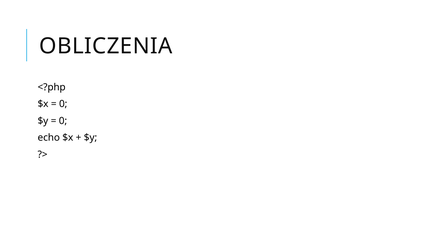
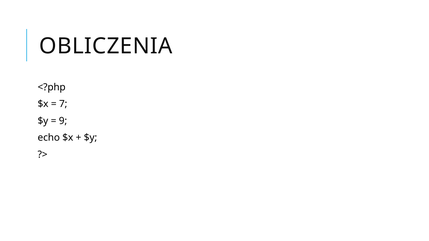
0: 0 -> 7 (63, 104)
0: 0 -> 9 (63, 121)
